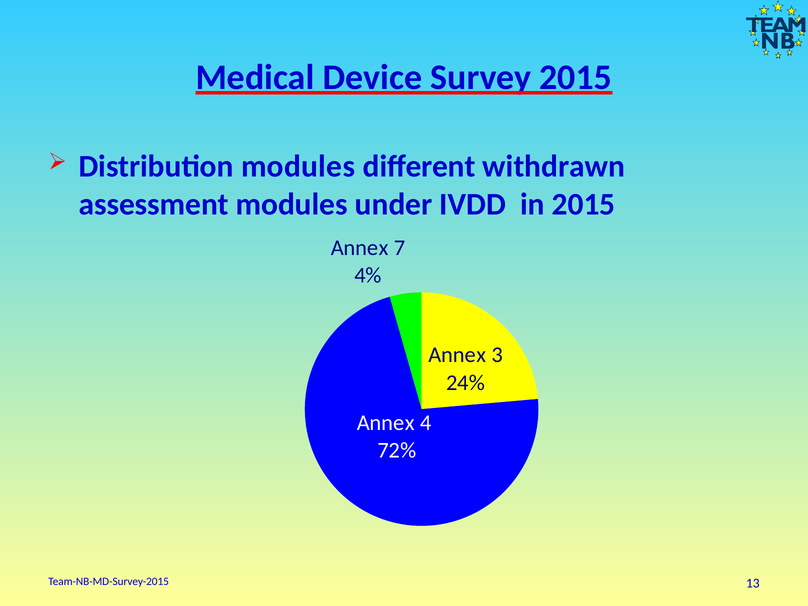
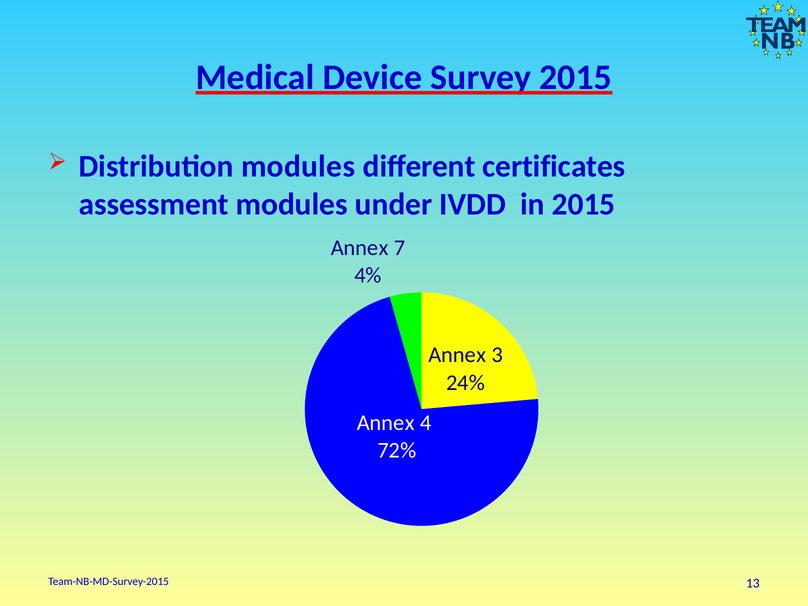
withdrawn: withdrawn -> certificates (554, 166)
